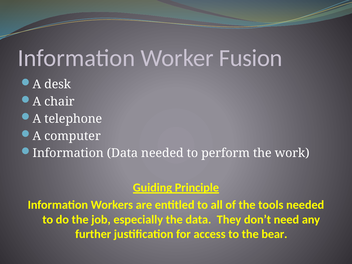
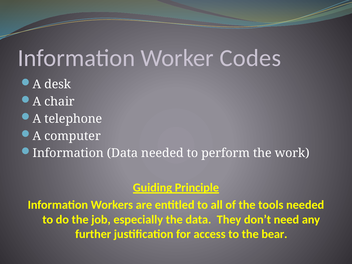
Fusion: Fusion -> Codes (250, 58)
